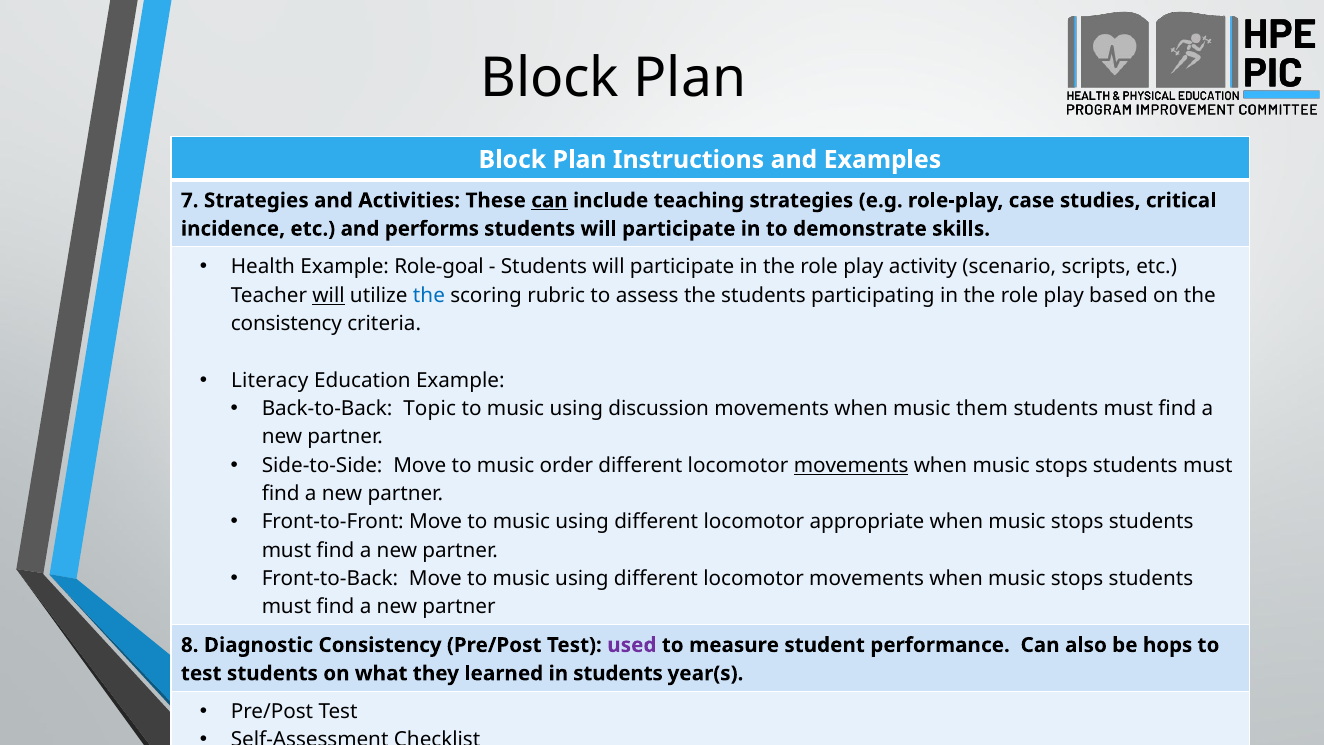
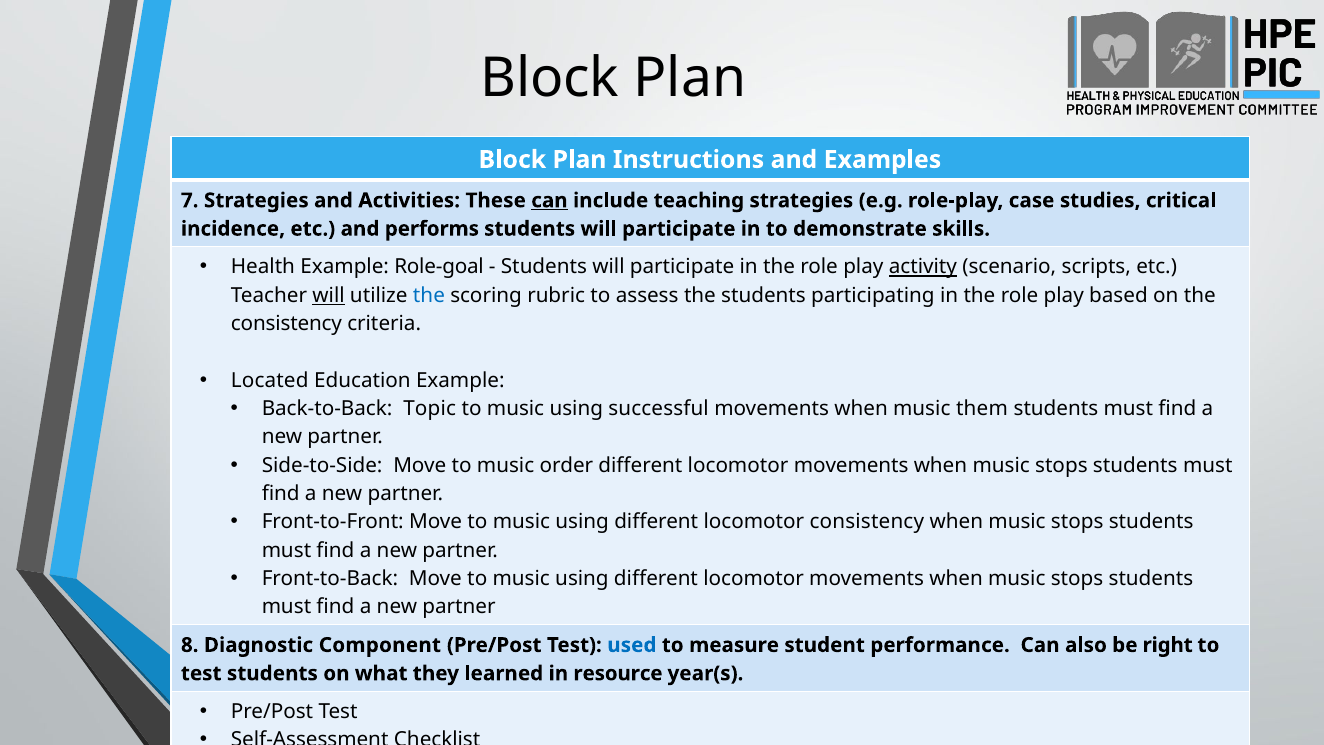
activity underline: none -> present (923, 267)
Literacy: Literacy -> Located (270, 380)
discussion: discussion -> successful (659, 409)
movements underline: present -> none (851, 465)
locomotor appropriate: appropriate -> consistency (867, 522)
Diagnostic Consistency: Consistency -> Component (380, 645)
used colour: purple -> blue (632, 645)
hops: hops -> right (1168, 645)
in students: students -> resource (618, 673)
